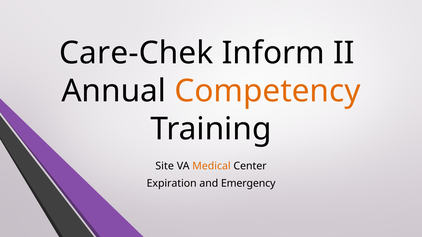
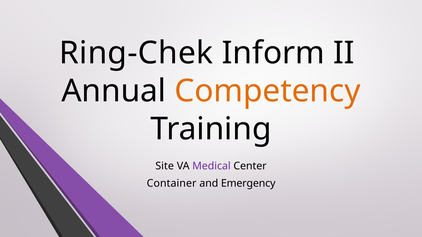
Care-Chek: Care-Chek -> Ring-Chek (136, 53)
Medical colour: orange -> purple (212, 166)
Expiration: Expiration -> Container (172, 184)
